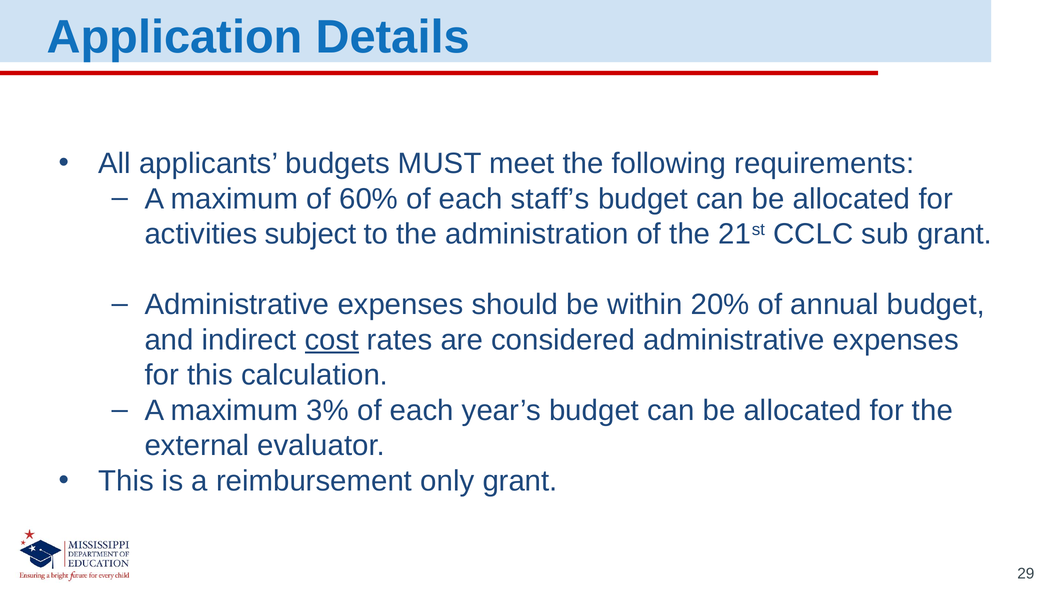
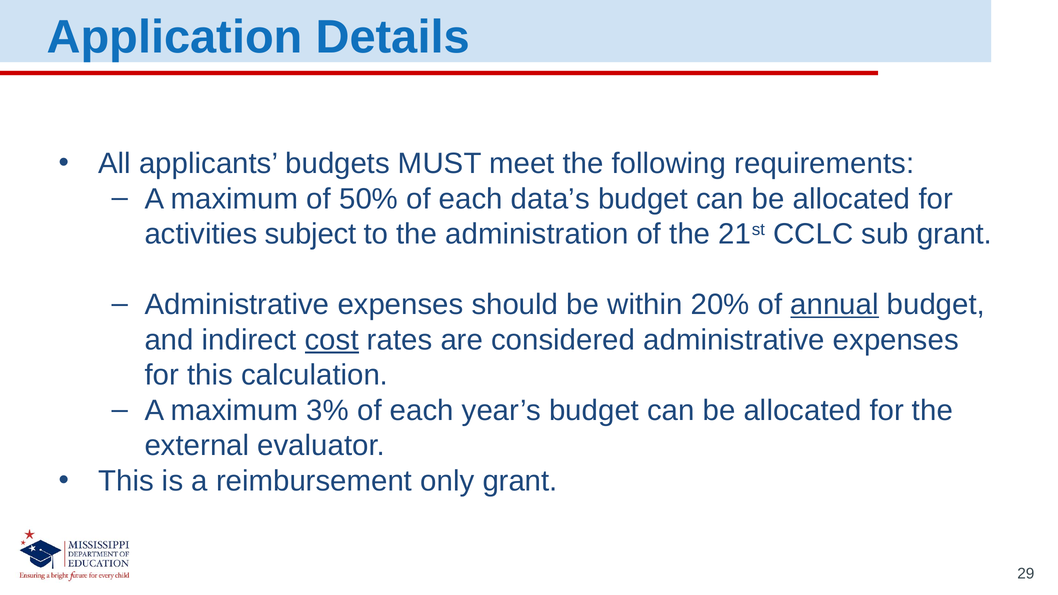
60%: 60% -> 50% (369, 199)
staff’s: staff’s -> data’s (550, 199)
annual underline: none -> present (835, 305)
